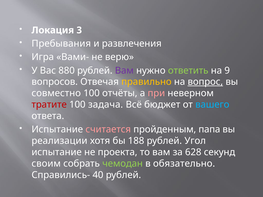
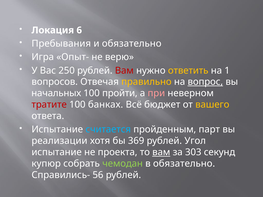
3: 3 -> 6 (79, 30)
и развлечения: развлечения -> обязательно (132, 44)
Вами-: Вами- -> Опыт- (73, 57)
880: 880 -> 250 (67, 71)
Вам colour: purple -> red (124, 71)
ответить colour: light green -> yellow (188, 71)
9: 9 -> 1 (227, 71)
совместно: совместно -> начальных (56, 93)
отчёты: отчёты -> пройти (120, 93)
задача: задача -> банках (106, 105)
вашего colour: light blue -> yellow (212, 105)
считается colour: pink -> light blue (108, 130)
папа: папа -> парт (209, 130)
188: 188 -> 369 (136, 141)
вам underline: none -> present (161, 152)
628: 628 -> 303 (193, 152)
своим: своим -> купюр (46, 164)
40: 40 -> 56 (98, 175)
